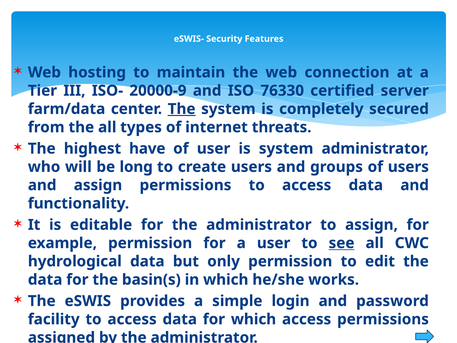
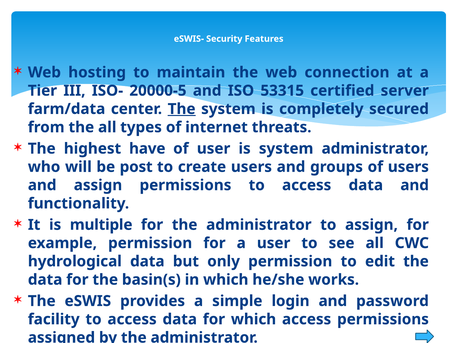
20000-9: 20000-9 -> 20000-5 (158, 91)
76330: 76330 -> 53315 (282, 91)
long: long -> post (136, 167)
editable: editable -> multiple (101, 225)
see underline: present -> none (342, 243)
